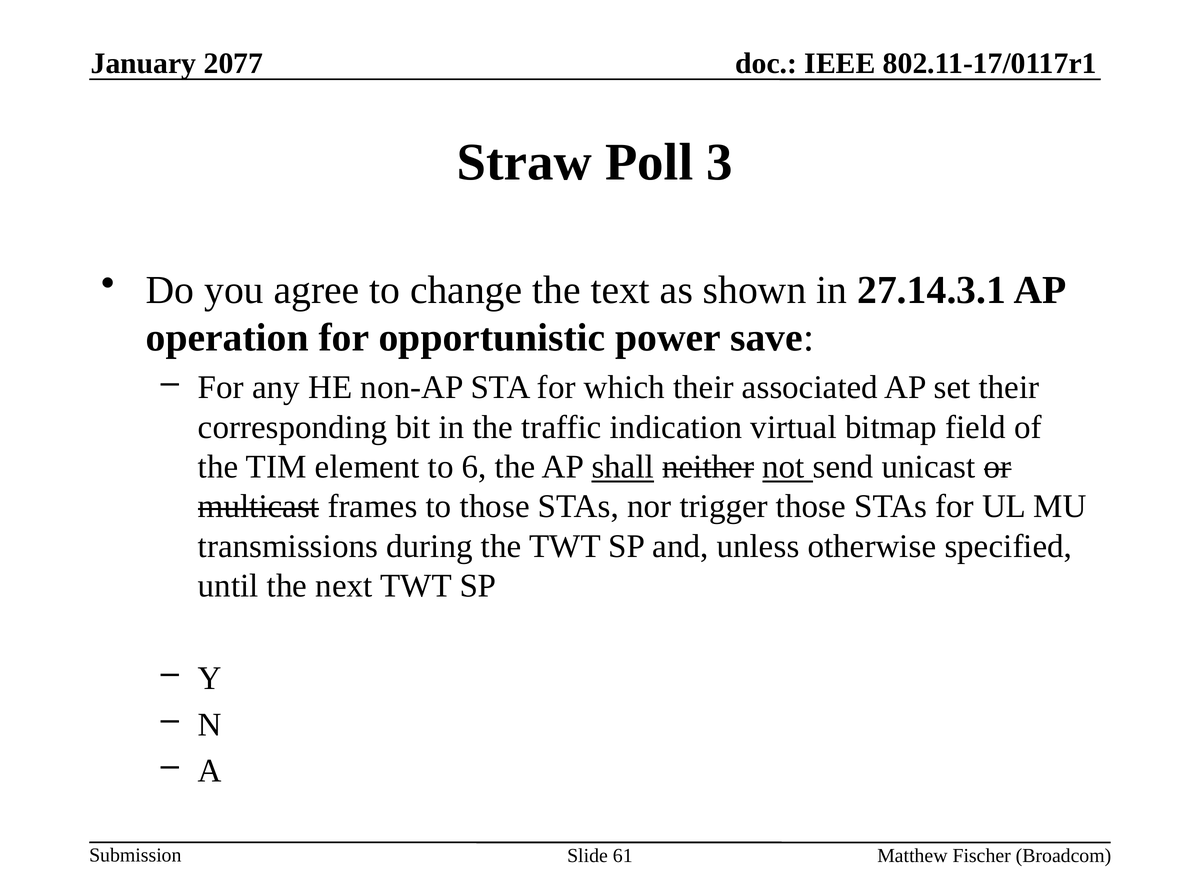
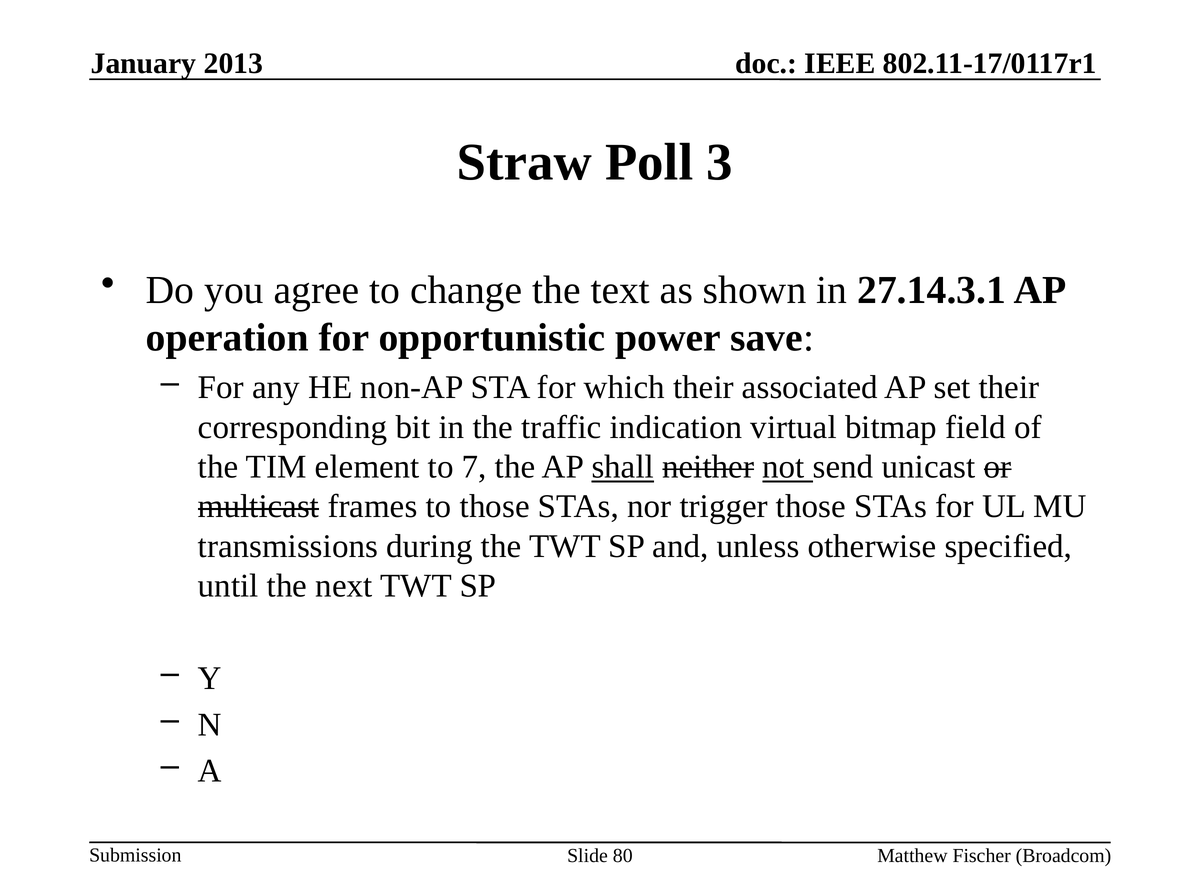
2077: 2077 -> 2013 (233, 64)
6: 6 -> 7 (474, 467)
61: 61 -> 80 (623, 856)
